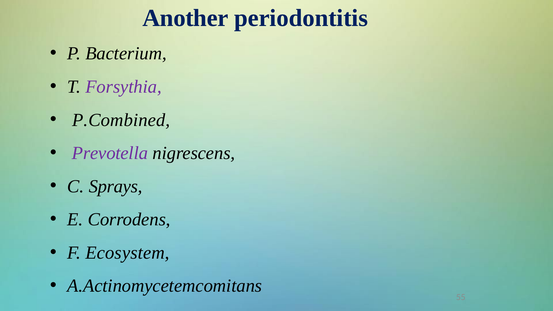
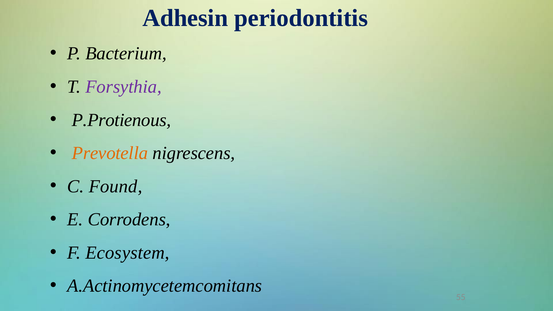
Another: Another -> Adhesin (185, 18)
P.Combined: P.Combined -> P.Protienous (121, 120)
Prevotella colour: purple -> orange (110, 153)
Sprays: Sprays -> Found (116, 186)
